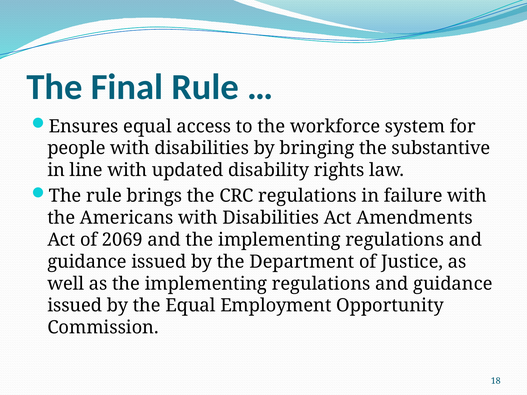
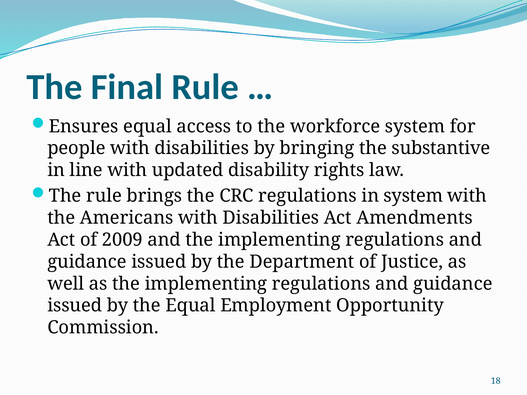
in failure: failure -> system (413, 196)
2069: 2069 -> 2009 (122, 240)
